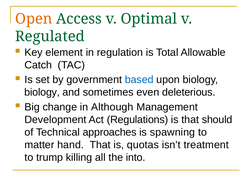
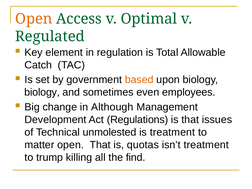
based colour: blue -> orange (139, 80)
deleterious: deleterious -> employees (189, 92)
should: should -> issues (217, 120)
approaches: approaches -> unmolested (110, 132)
is spawning: spawning -> treatment (172, 132)
matter hand: hand -> open (71, 145)
into: into -> find (136, 157)
